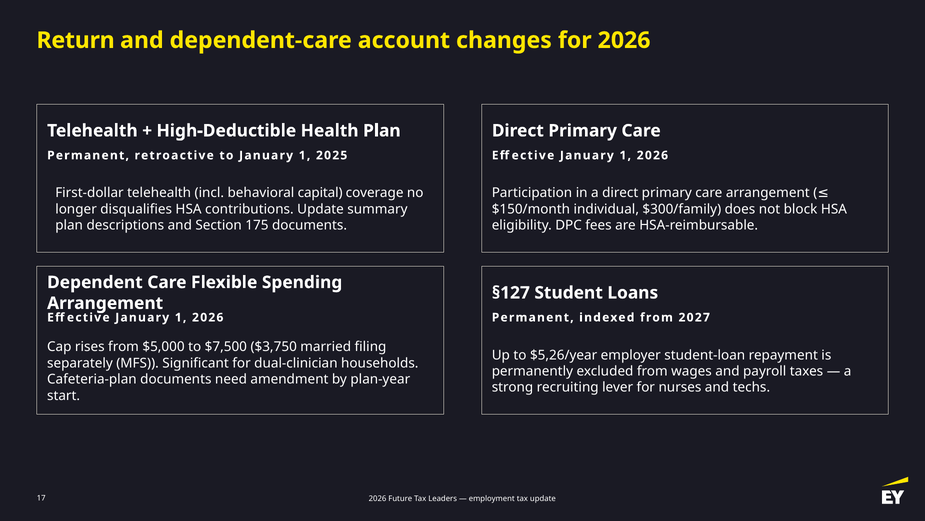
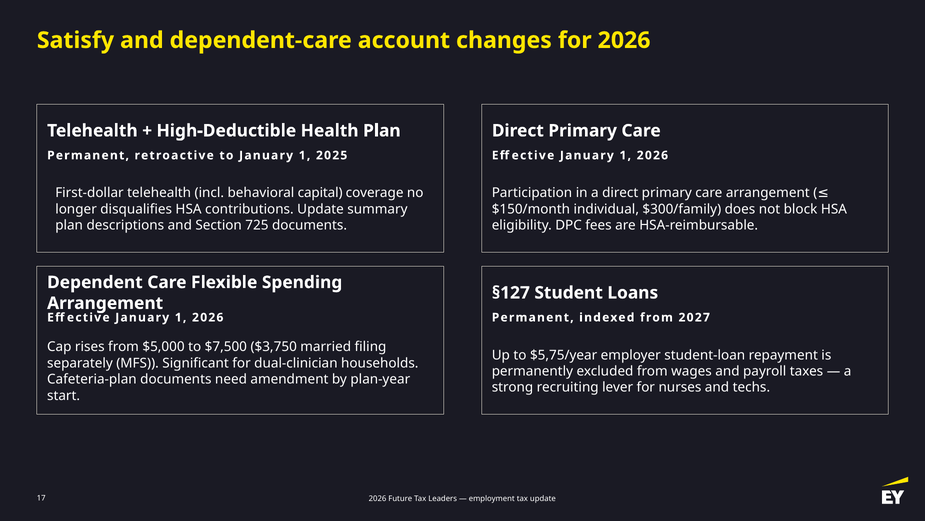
Return: Return -> Satisfy (75, 40)
175: 175 -> 725 (257, 225)
$5,26/year: $5,26/year -> $5,75/year (564, 355)
